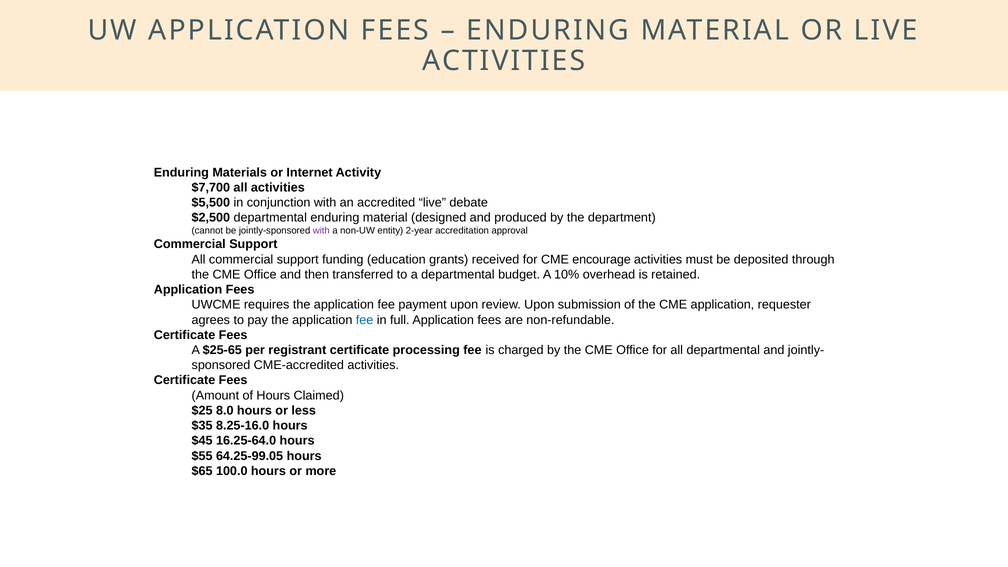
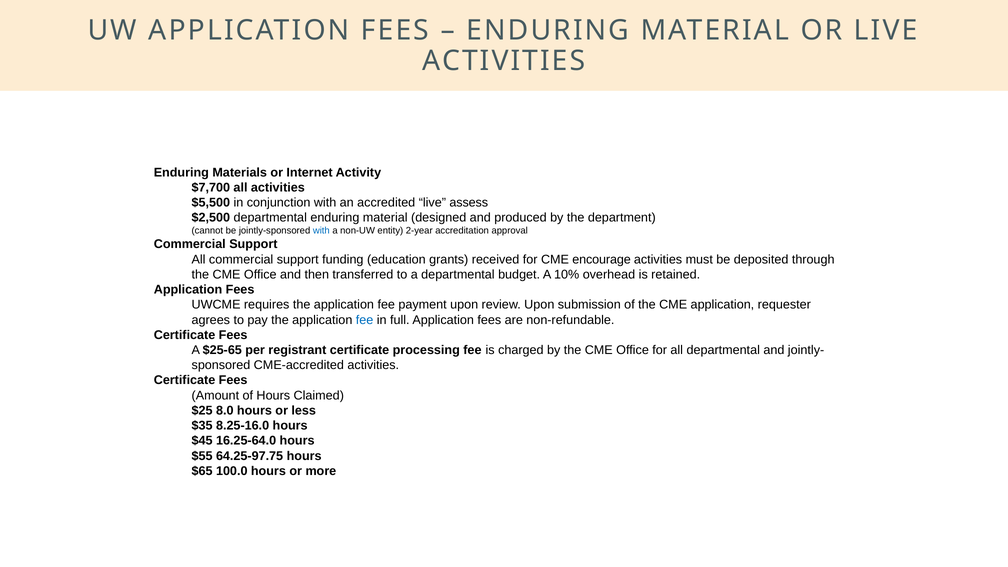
debate: debate -> assess (469, 203)
with colour: purple -> blue (321, 231)
64.25-99.05: 64.25-99.05 -> 64.25-97.75 (250, 456)
